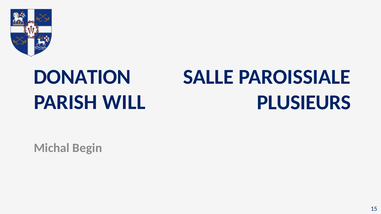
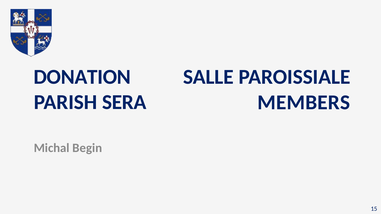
WILL: WILL -> SERA (124, 102)
PLUSIEURS: PLUSIEURS -> MEMBERS (304, 102)
